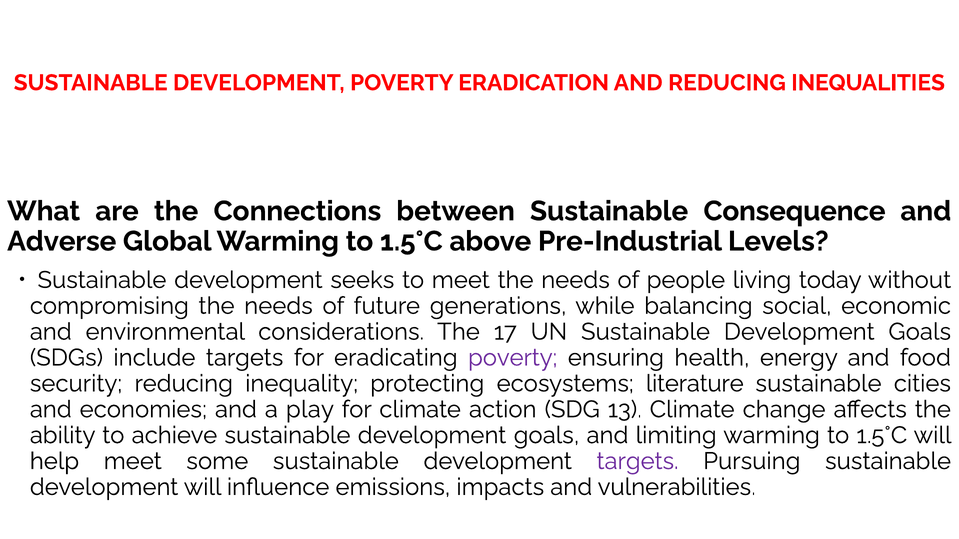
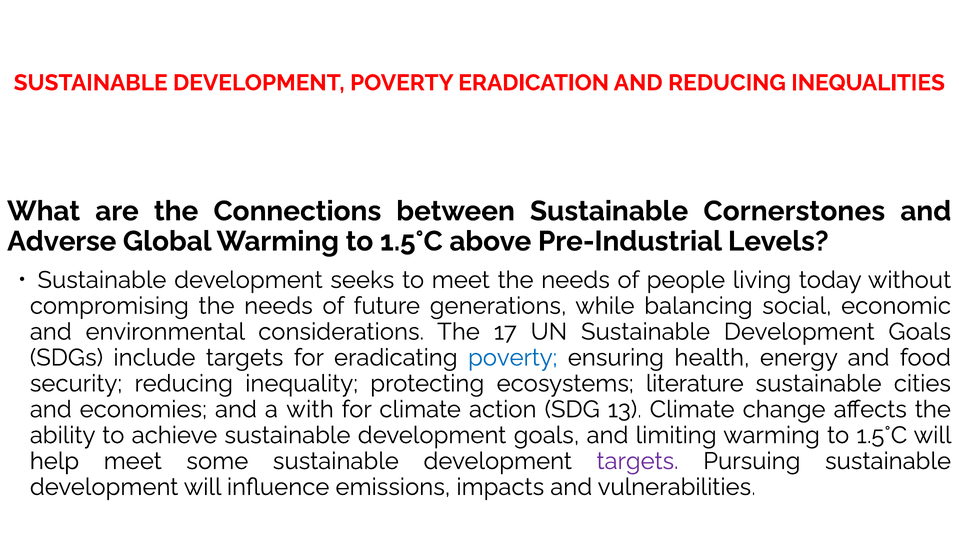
Consequence: Consequence -> Cornerstones (794, 211)
poverty colour: purple -> blue (513, 358)
play: play -> with (310, 410)
